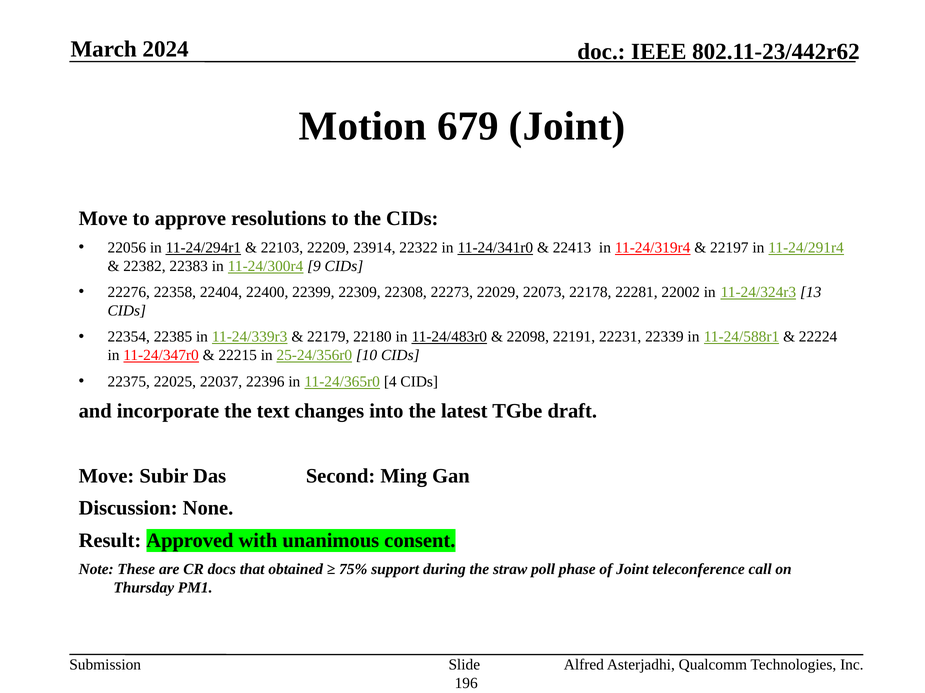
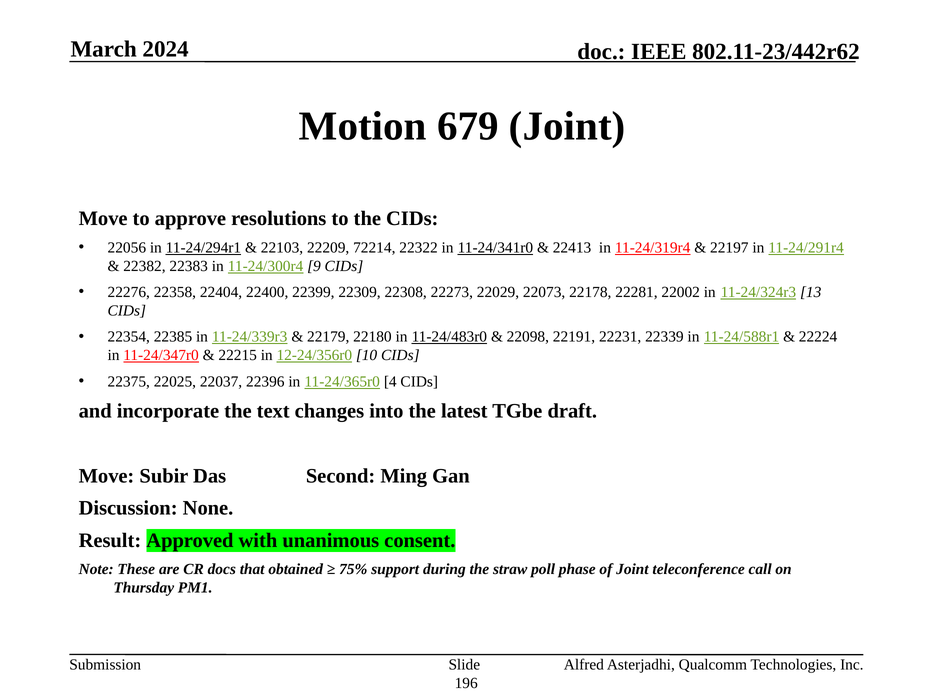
23914: 23914 -> 72214 (374, 248)
25-24/356r0: 25-24/356r0 -> 12-24/356r0 (314, 356)
